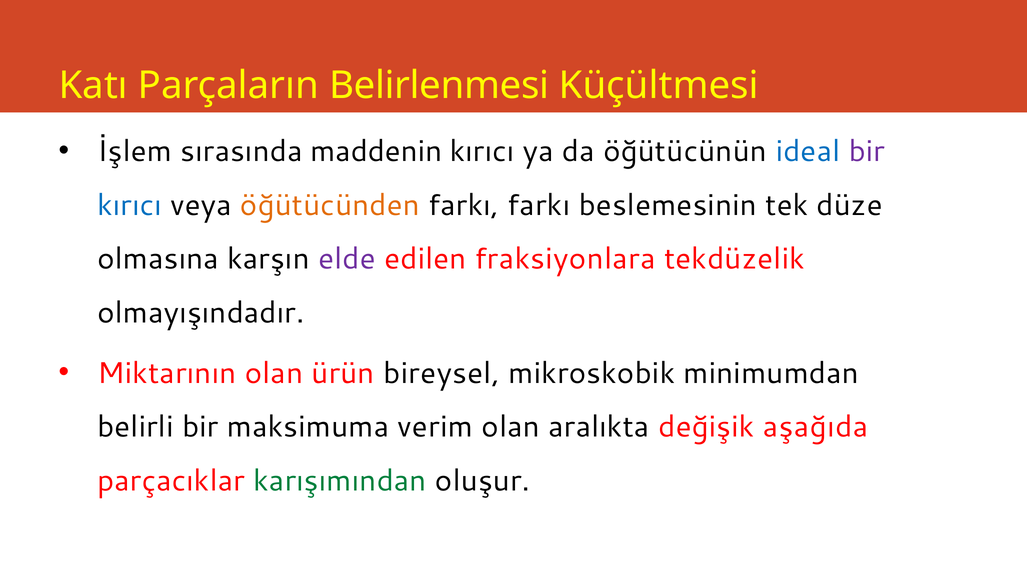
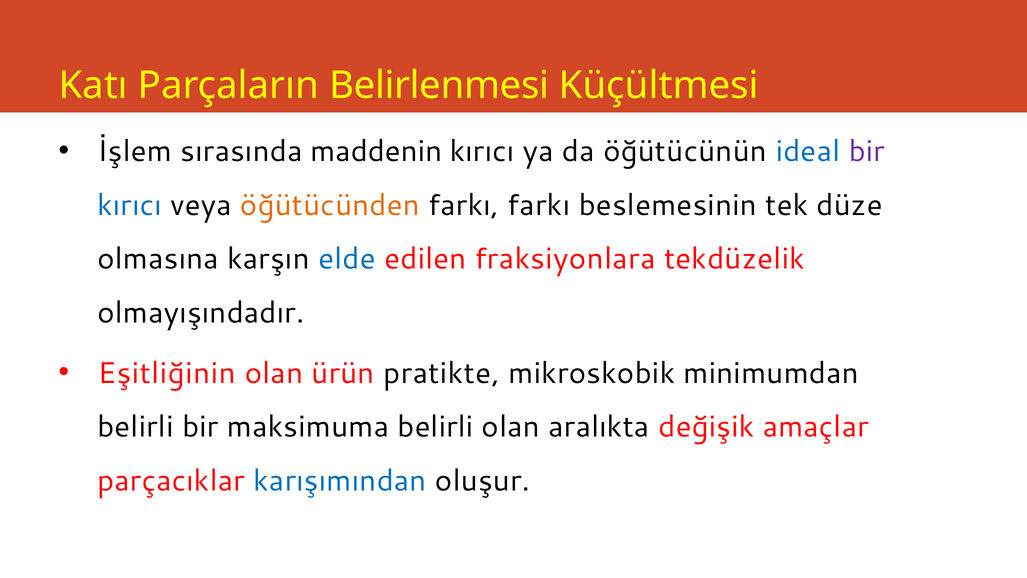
elde colour: purple -> blue (347, 259)
Miktarının: Miktarının -> Eşitliğinin (167, 373)
bireysel: bireysel -> pratikte (442, 373)
maksimuma verim: verim -> belirli (435, 427)
aşağıda: aşağıda -> amaçlar (816, 427)
karışımından colour: green -> blue (340, 481)
